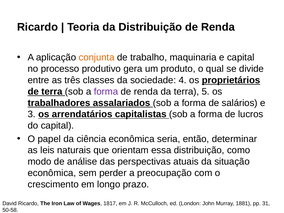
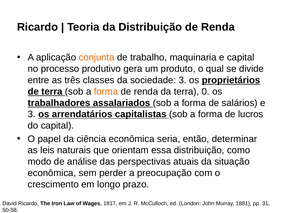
sociedade 4: 4 -> 3 (183, 80)
forma colour: purple -> orange (106, 92)
5: 5 -> 0 (206, 92)
